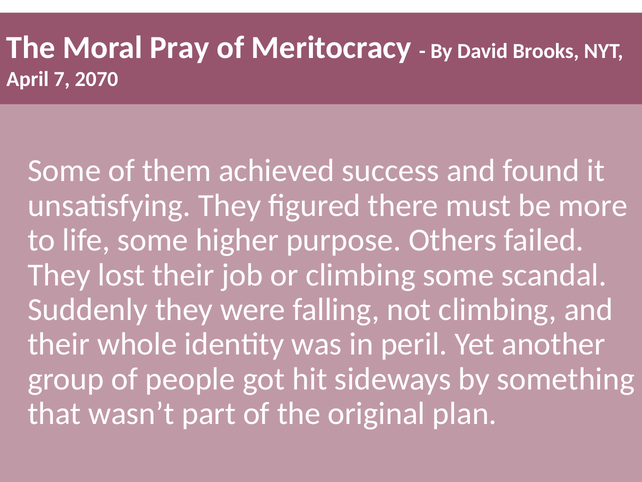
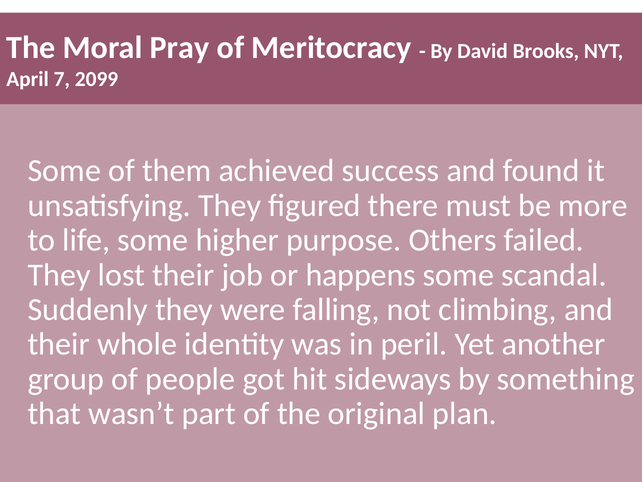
2070: 2070 -> 2099 (97, 79)
or climbing: climbing -> happens (361, 275)
